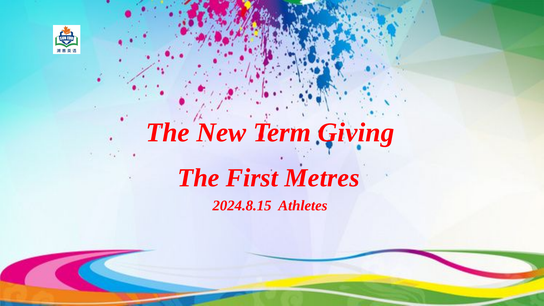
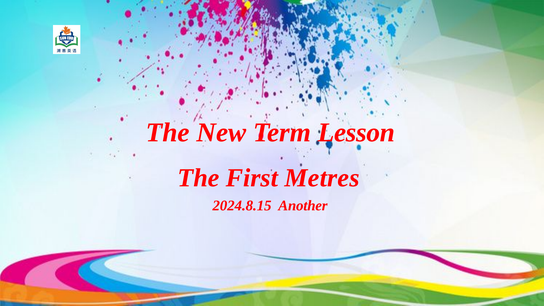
Giving: Giving -> Lesson (356, 133)
Athletes: Athletes -> Another (303, 206)
